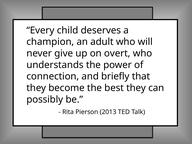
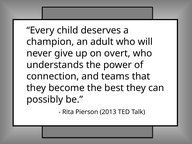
briefly: briefly -> teams (115, 76)
